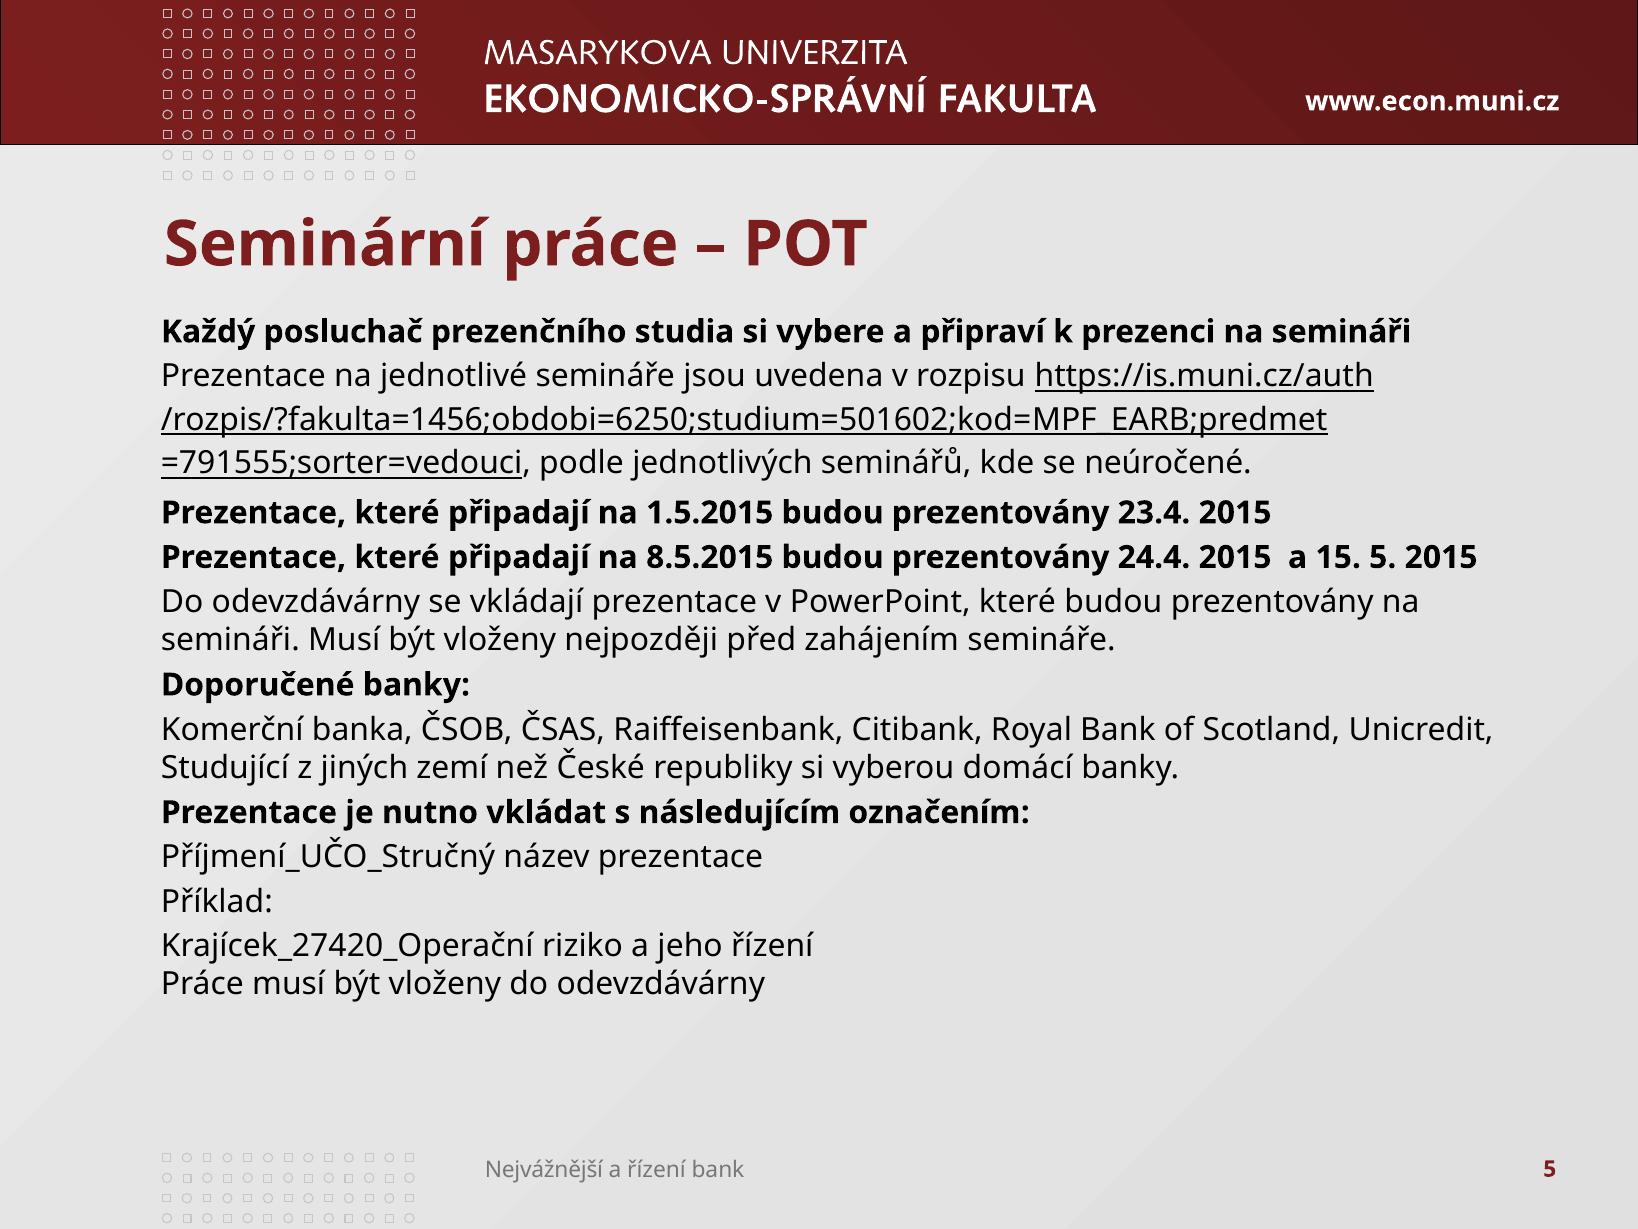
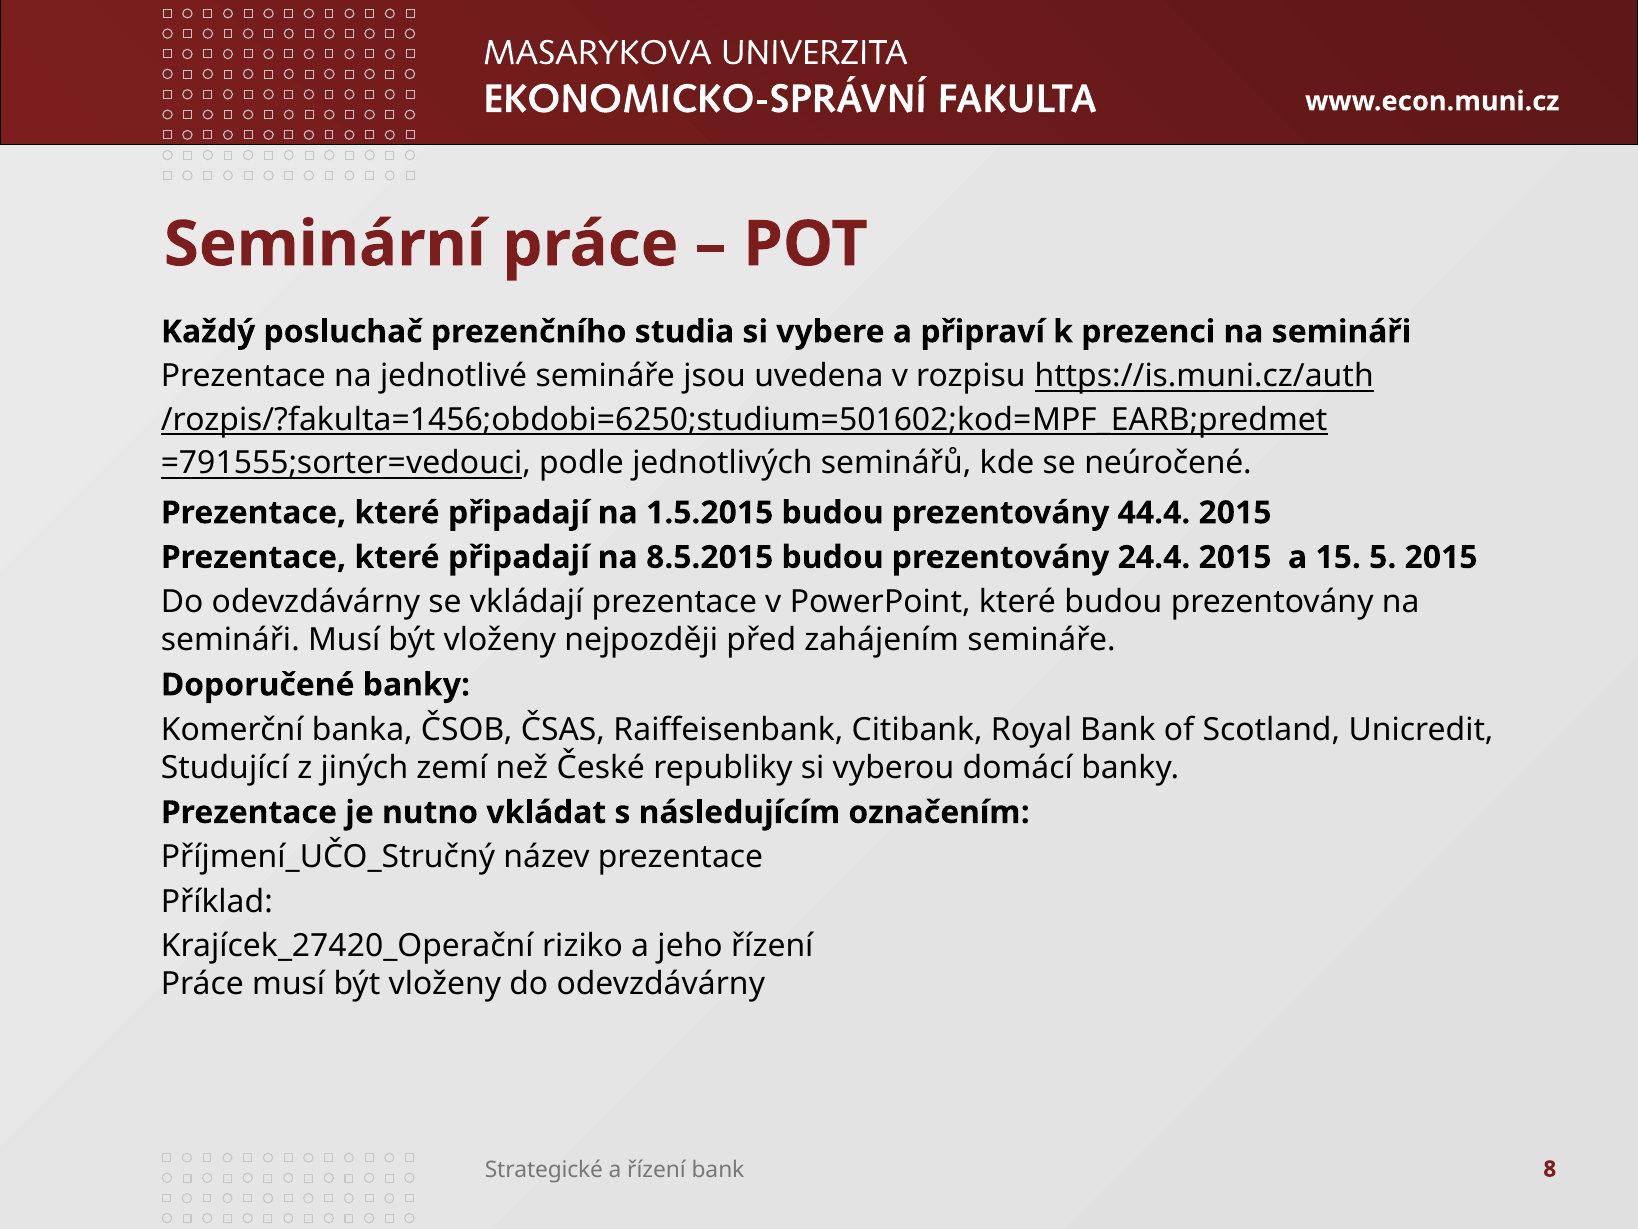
23.4: 23.4 -> 44.4 (1154, 513)
Nejvážnější: Nejvážnější -> Strategické (544, 1169)
bank 5: 5 -> 8 (1550, 1169)
